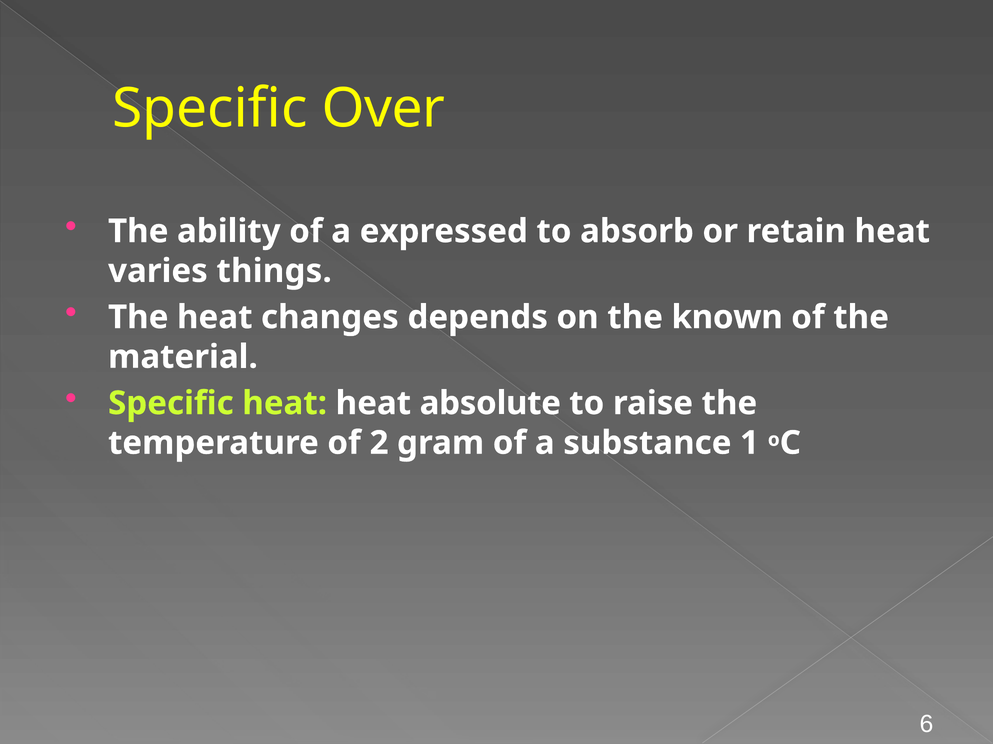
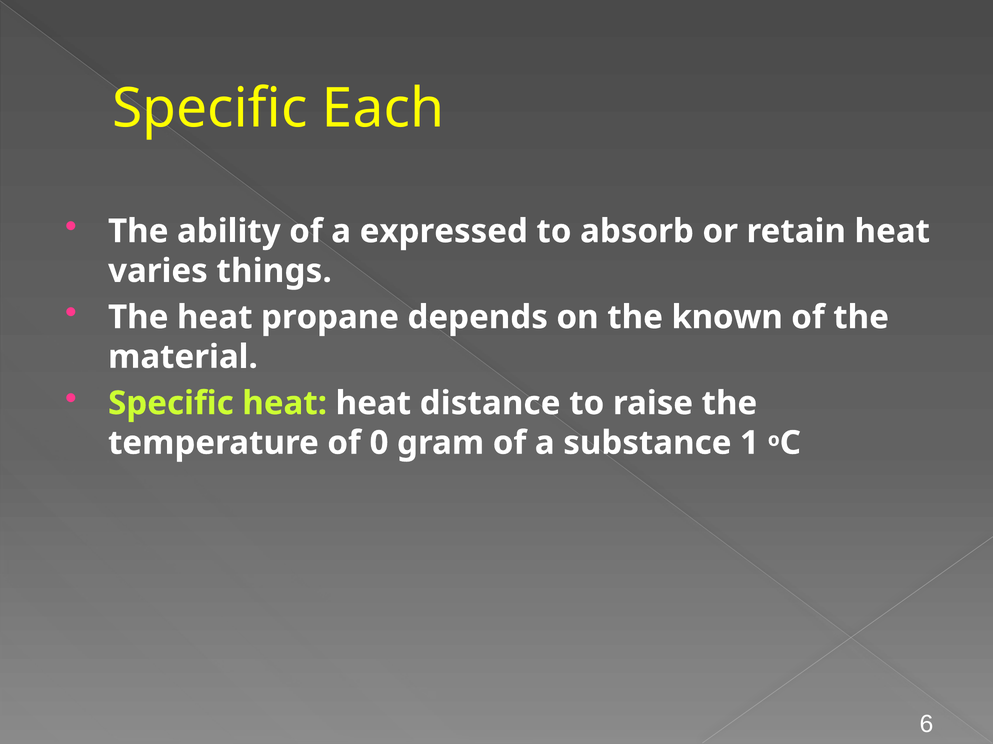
Over: Over -> Each (383, 109)
changes: changes -> propane (330, 318)
absolute: absolute -> distance (490, 404)
2: 2 -> 0 (379, 443)
